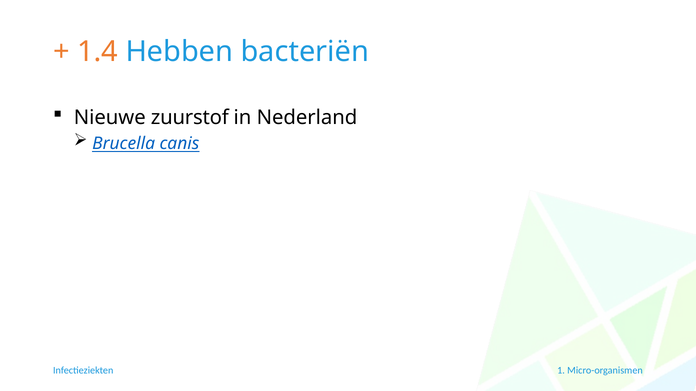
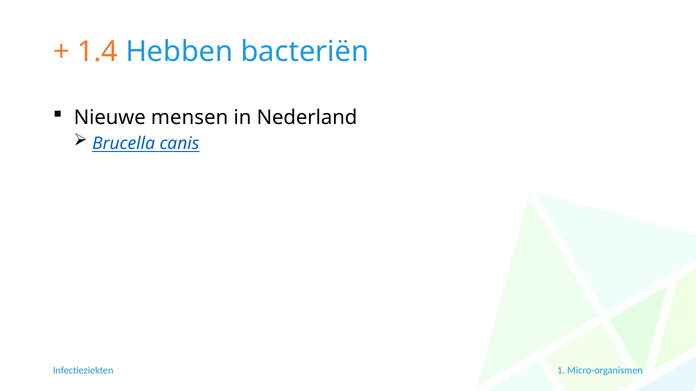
zuurstof: zuurstof -> mensen (190, 118)
